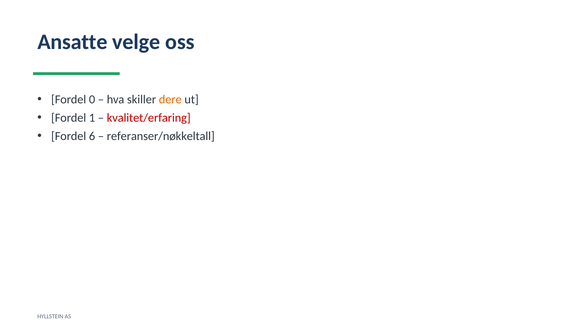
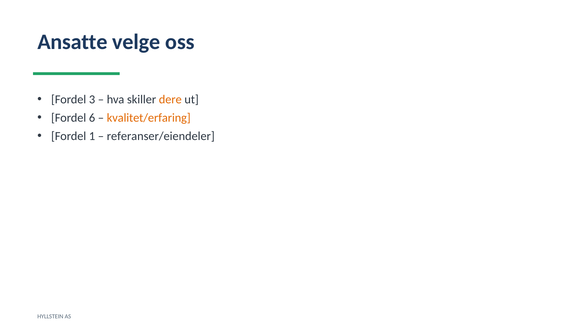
0: 0 -> 3 (92, 99)
1: 1 -> 6 (92, 118)
kvalitet/erfaring colour: red -> orange (149, 118)
6: 6 -> 1 (92, 136)
referanser/nøkkeltall: referanser/nøkkeltall -> referanser/eiendeler (161, 136)
